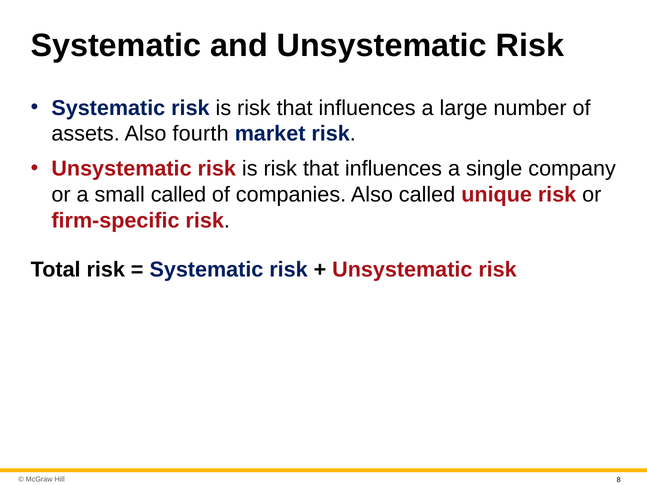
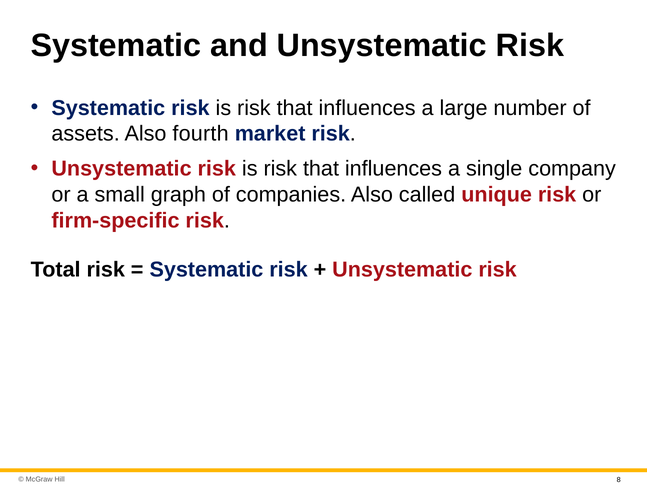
small called: called -> graph (178, 195)
